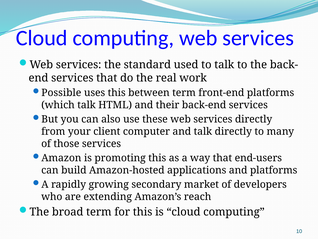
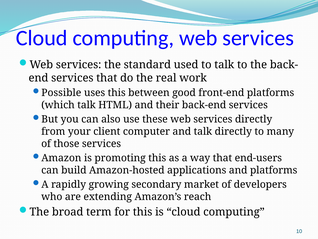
between term: term -> good (184, 93)
